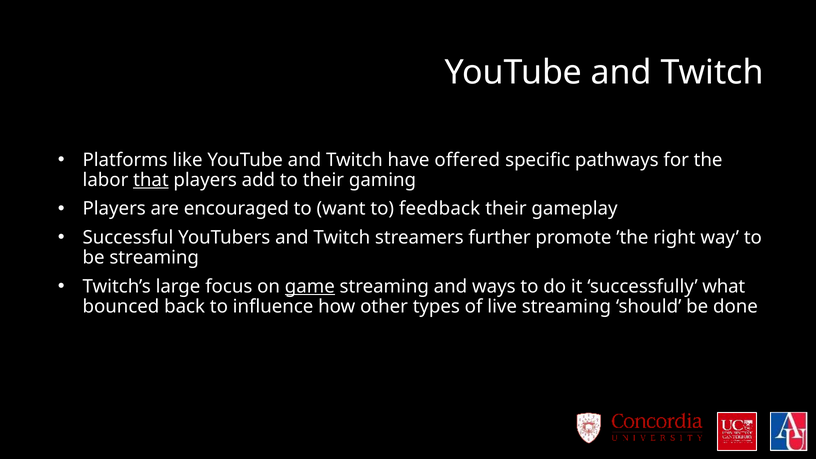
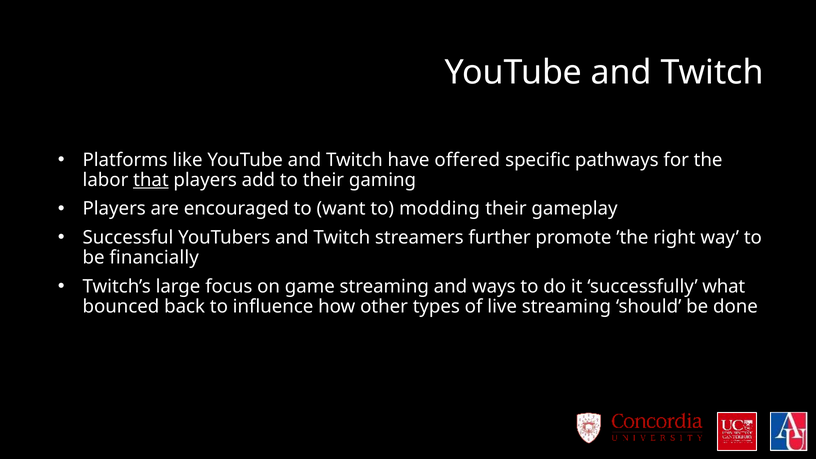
feedback: feedback -> modding (440, 209)
be streaming: streaming -> financially (154, 258)
game underline: present -> none (310, 286)
